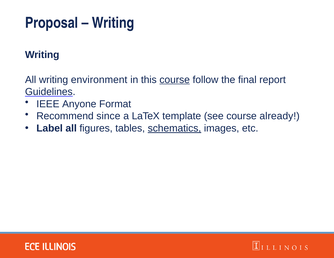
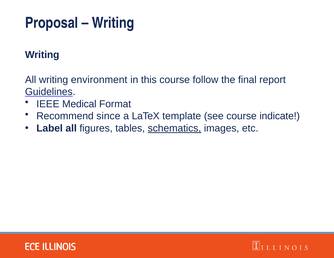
course underline: present -> none (175, 80)
Anyone: Anyone -> Medical (79, 104)
already: already -> indicate (280, 116)
